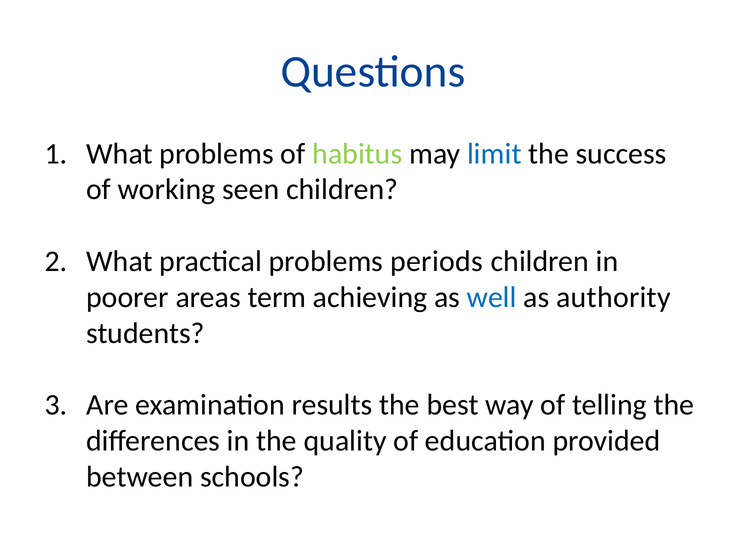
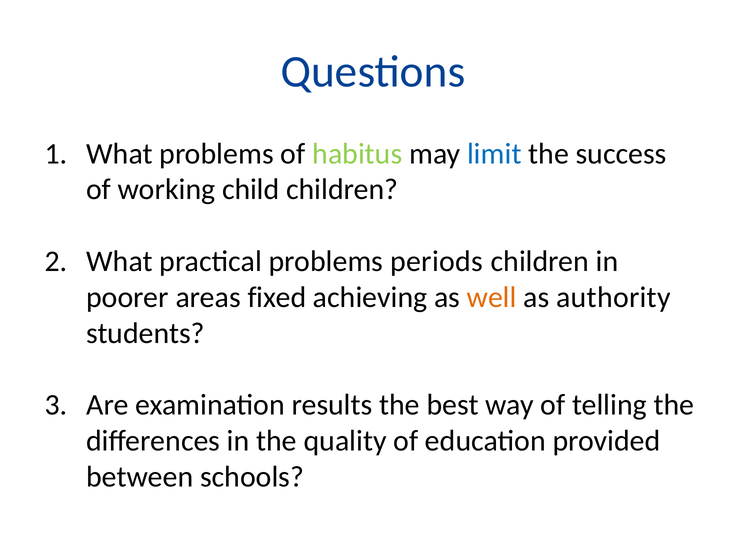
seen: seen -> child (251, 189)
term: term -> fixed (277, 297)
well colour: blue -> orange (492, 297)
